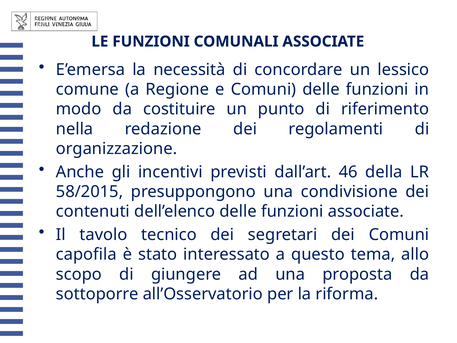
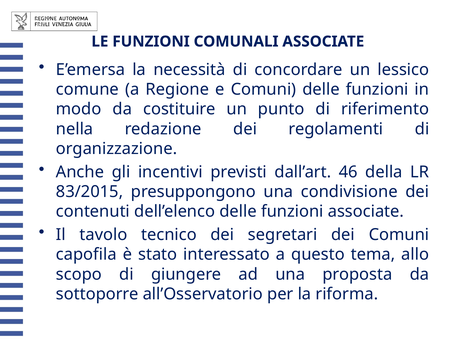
58/2015: 58/2015 -> 83/2015 (90, 192)
